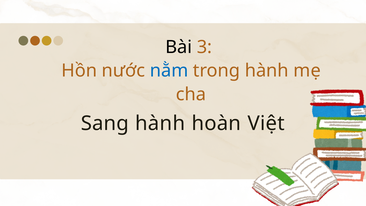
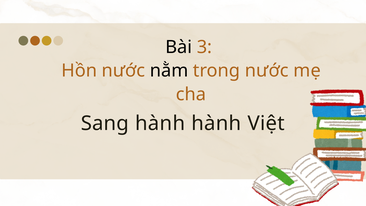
nằm colour: blue -> black (169, 71)
trong hành: hành -> nước (267, 71)
hành hoàn: hoàn -> hành (216, 123)
